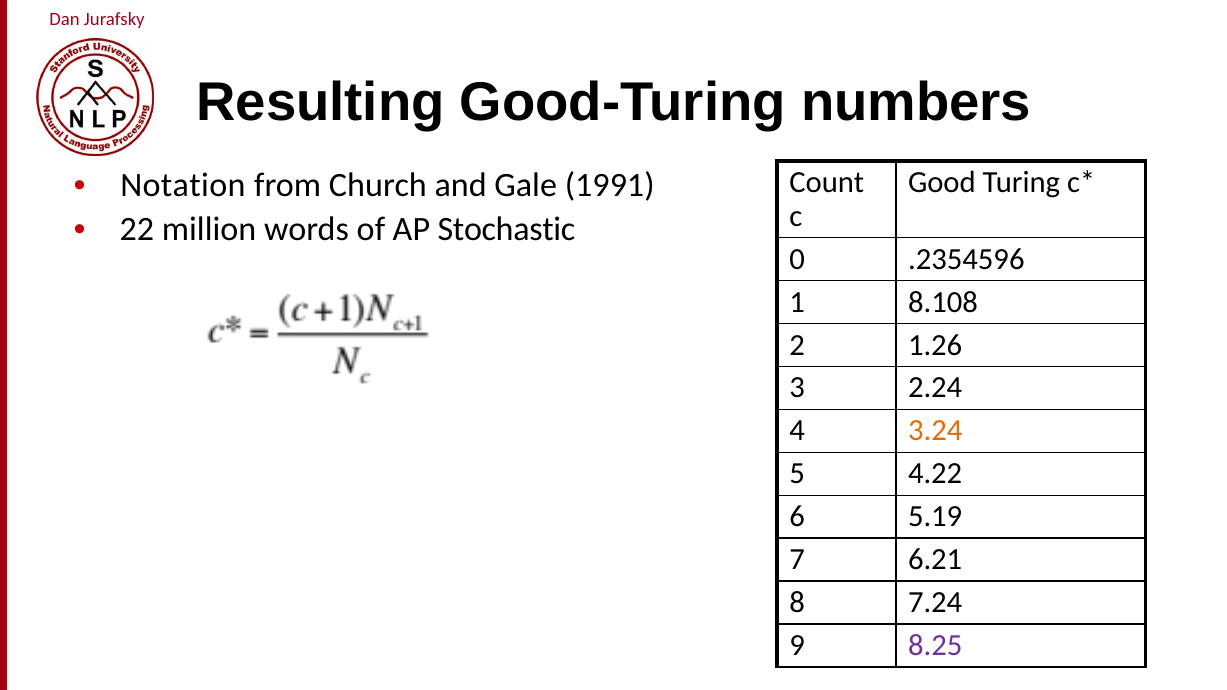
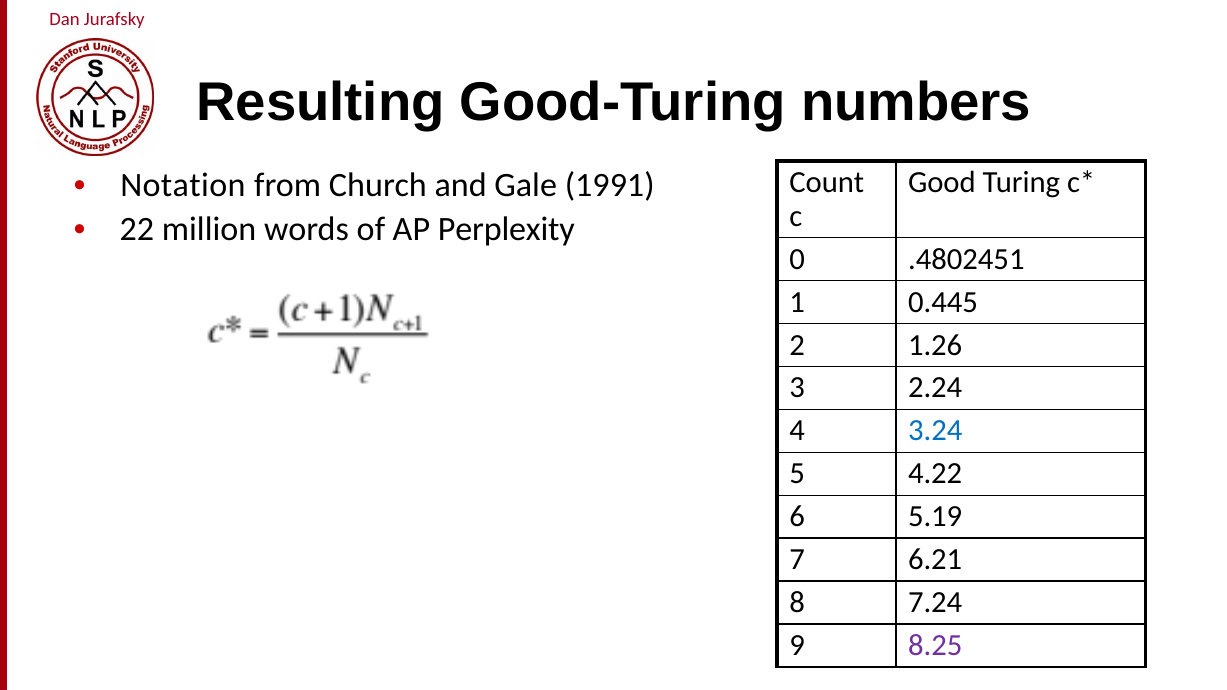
Stochastic: Stochastic -> Perplexity (506, 229)
.2354596: .2354596 -> .4802451 (966, 259)
8.108: 8.108 -> 0.445 (943, 302)
3.24 colour: orange -> blue (935, 431)
